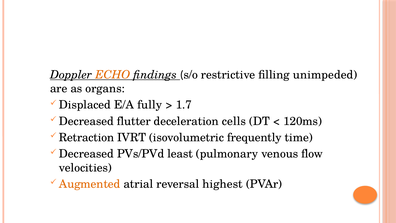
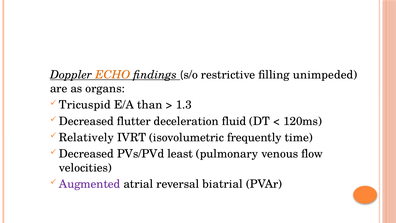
Displaced: Displaced -> Tricuspid (85, 105)
fully: fully -> than (150, 105)
1.7: 1.7 -> 1.3 (184, 105)
cells: cells -> fluid (234, 121)
Retraction: Retraction -> Relatively (86, 137)
Augmented colour: orange -> purple (90, 184)
highest: highest -> biatrial (223, 184)
